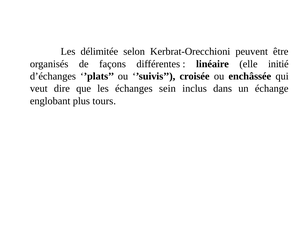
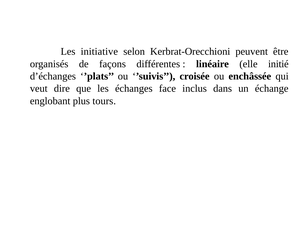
délimitée: délimitée -> initiative (99, 51)
sein: sein -> face (167, 88)
